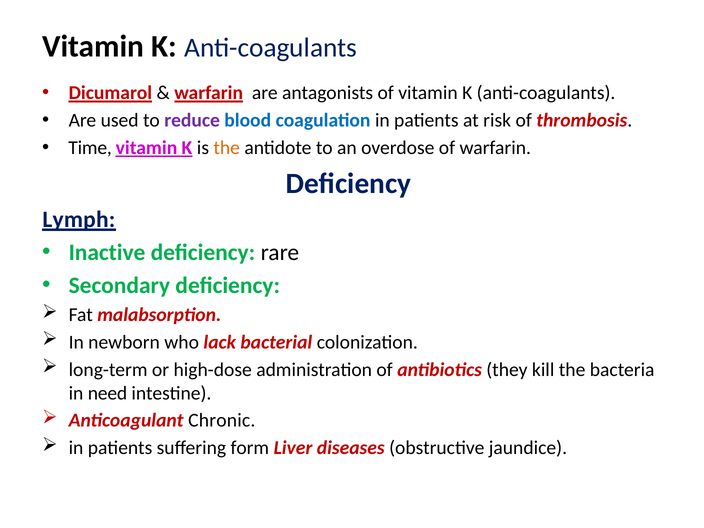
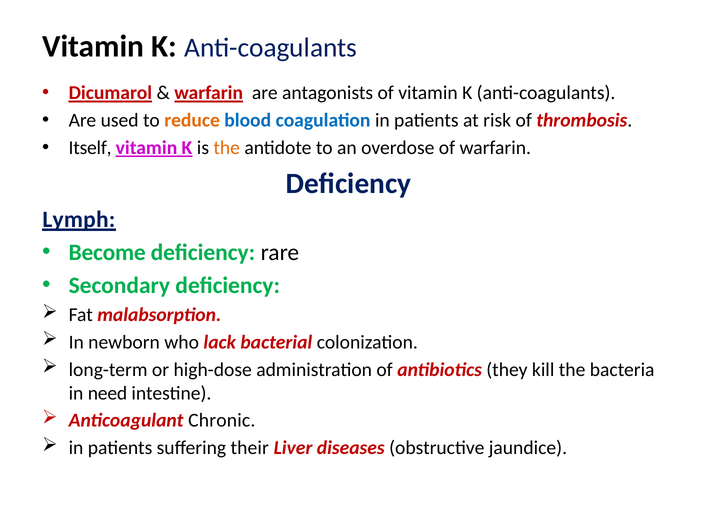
reduce colour: purple -> orange (192, 120)
Time: Time -> Itself (90, 148)
Inactive: Inactive -> Become (107, 252)
form: form -> their (250, 448)
